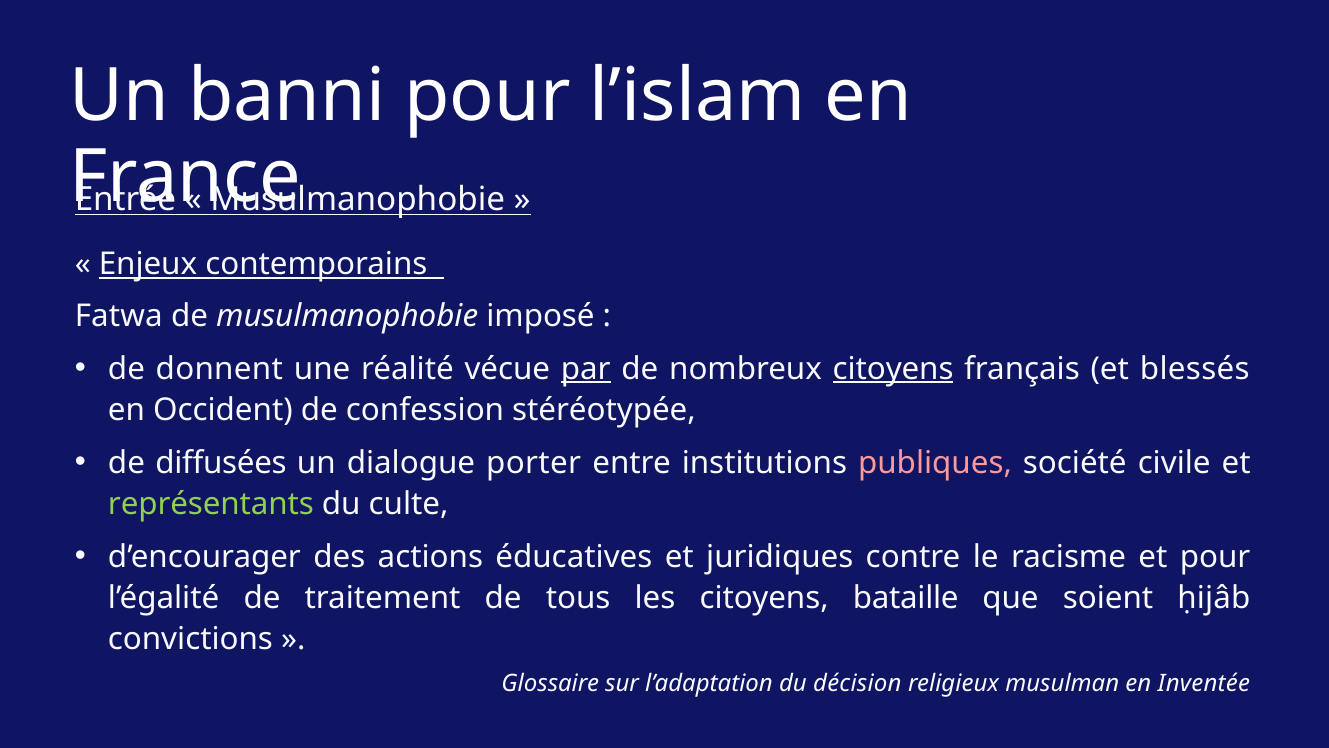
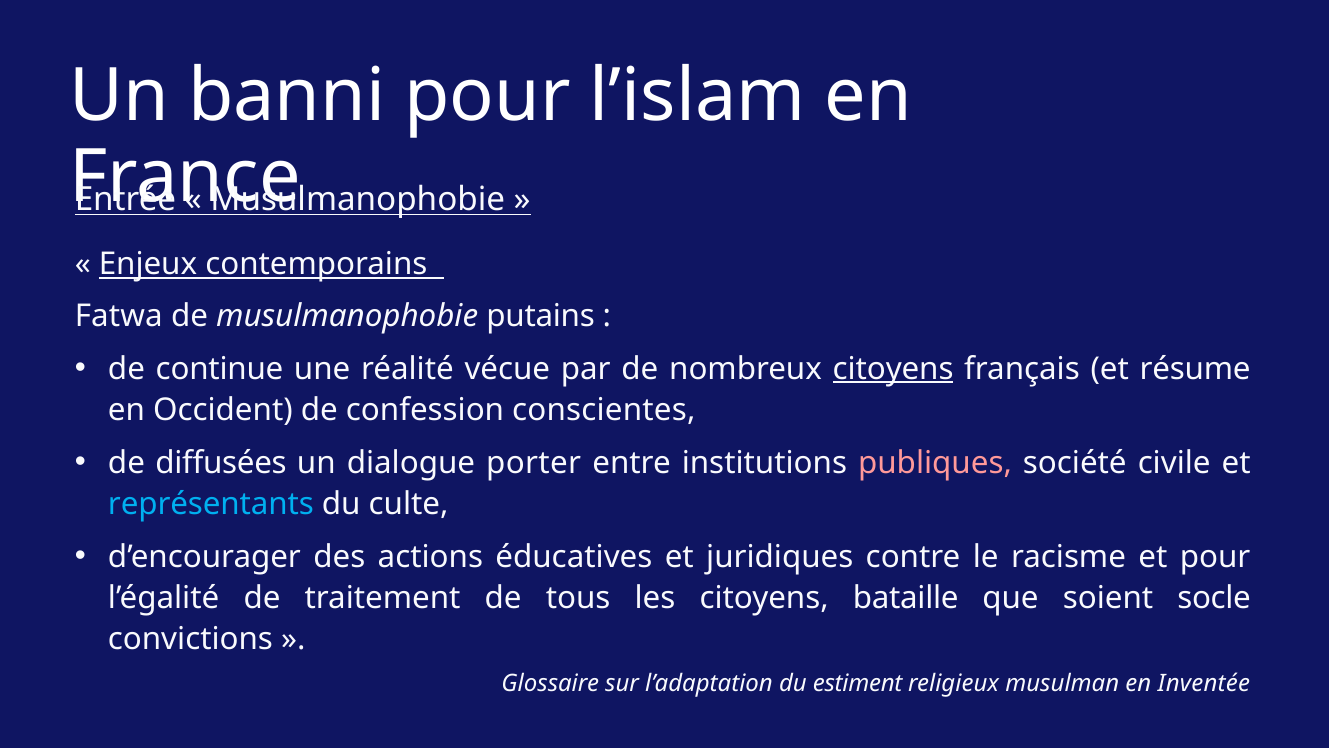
imposé: imposé -> putains (541, 316)
donnent: donnent -> continue (220, 369)
par underline: present -> none (586, 369)
blessés: blessés -> résume (1195, 369)
stéréotypée: stéréotypée -> conscientes (604, 410)
représentants colour: light green -> light blue (211, 504)
ḥijâb: ḥijâb -> socle (1214, 598)
décision: décision -> estiment (858, 683)
